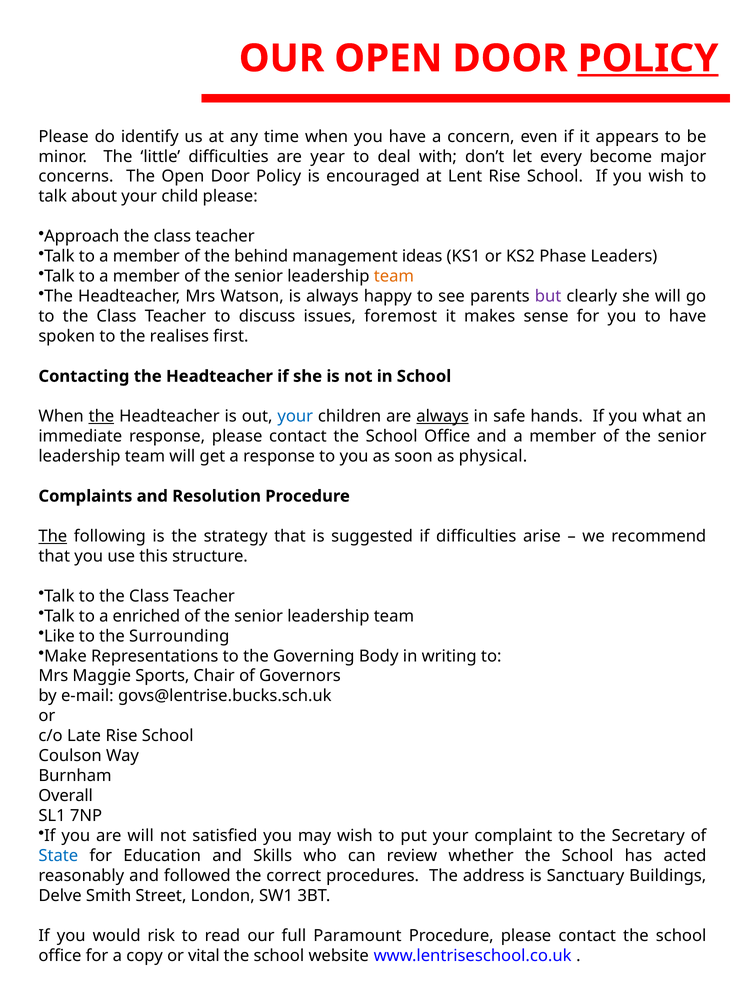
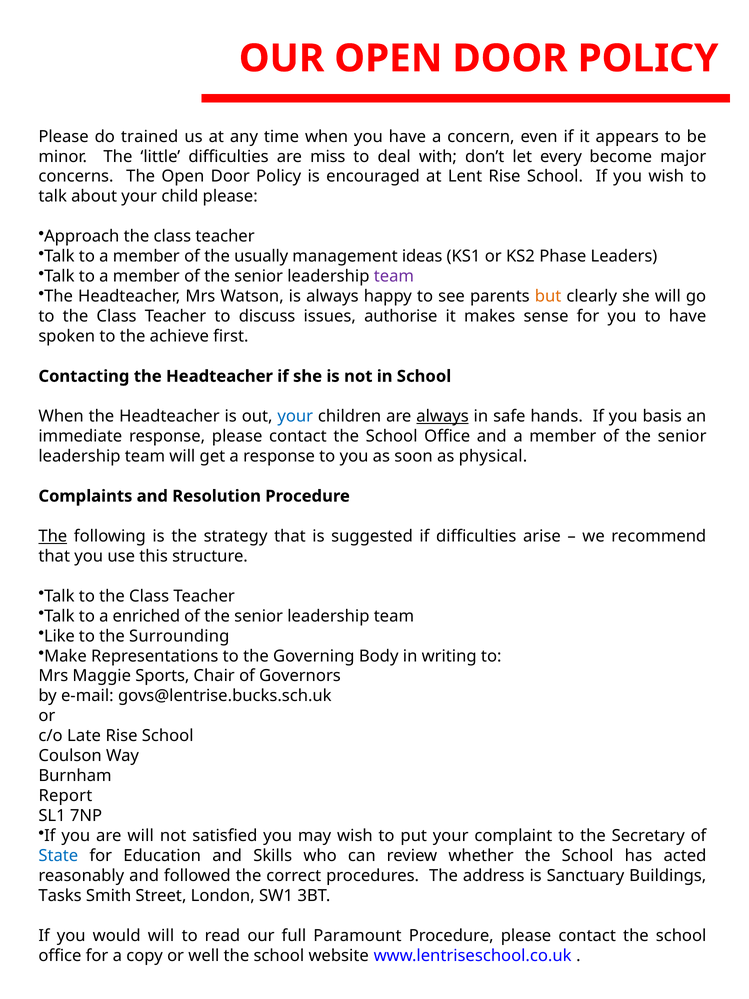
POLICY underline: present -> none (648, 58)
identify: identify -> trained (150, 136)
year: year -> miss (328, 156)
behind: behind -> usually (261, 256)
team colour: orange -> purple (394, 276)
but colour: purple -> orange (548, 296)
foremost: foremost -> authorise (401, 316)
realises: realises -> achieve (179, 336)
the underline: present -> none (101, 416)
what: what -> basis (662, 416)
Overall: Overall -> Report (65, 796)
Delve: Delve -> Tasks (60, 895)
would risk: risk -> will (161, 935)
vital: vital -> well (204, 955)
